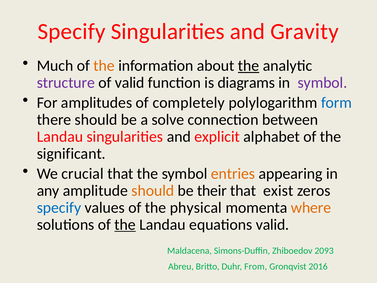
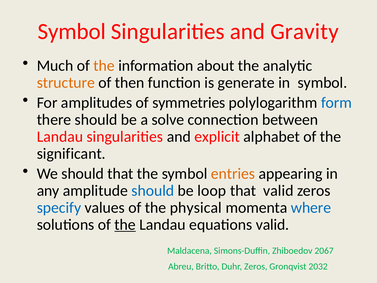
Specify: Specify -> Symbol (72, 31)
the underline: present -> none (249, 66)
structure colour: purple -> orange (66, 83)
of valid: valid -> then (130, 83)
diagrams: diagrams -> generate (246, 83)
symbol colour: purple -> black (322, 83)
completely: completely -> symmetries (189, 103)
We crucial: crucial -> should (83, 174)
should colour: orange -> blue (153, 190)
their: their -> loop (212, 190)
that exist: exist -> valid (278, 190)
where colour: orange -> blue (311, 207)
2093: 2093 -> 2067 (324, 251)
Duhr From: From -> Zeros (256, 266)
2016: 2016 -> 2032 (318, 266)
